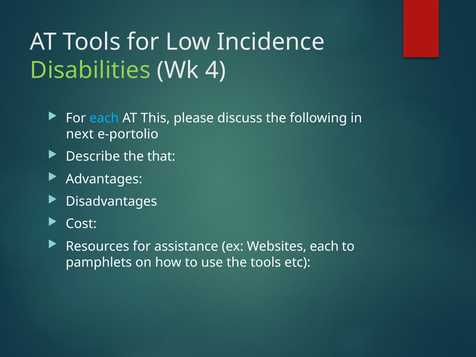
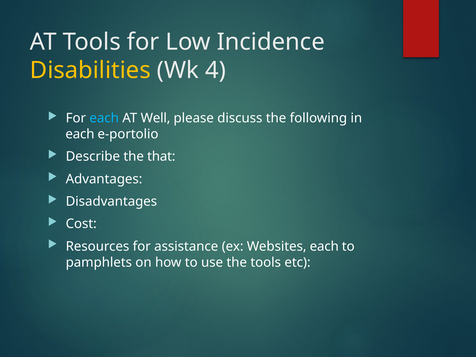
Disabilities colour: light green -> yellow (90, 70)
This: This -> Well (156, 118)
next: next -> each (80, 134)
